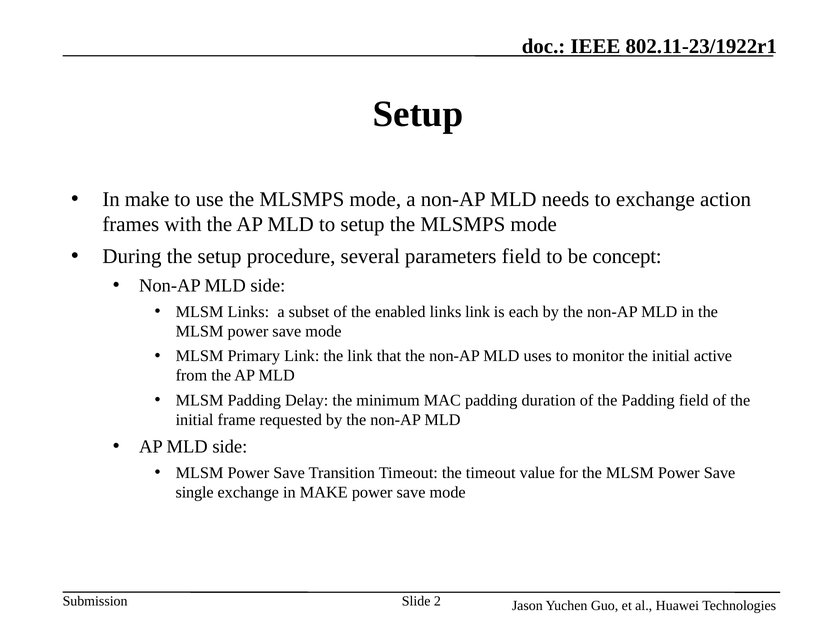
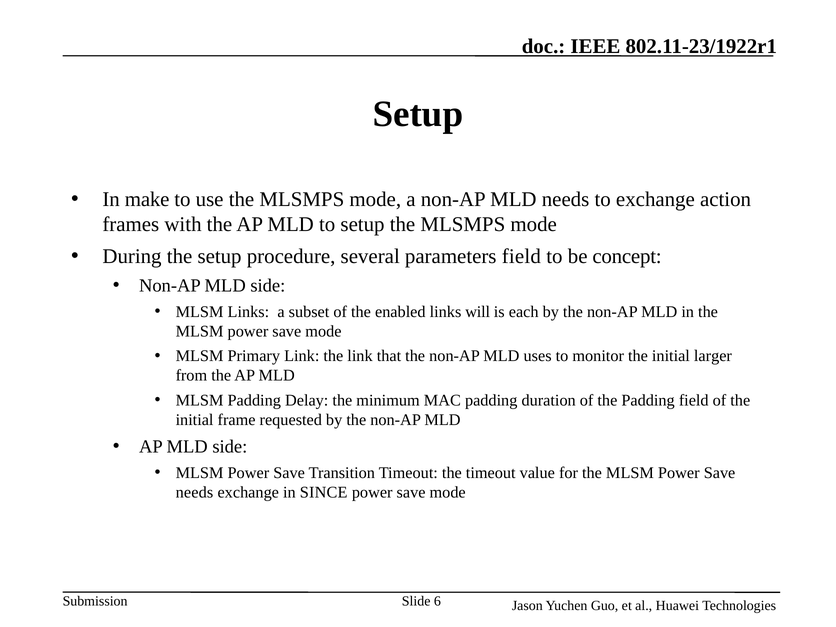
links link: link -> will (478, 312)
active: active -> larger (713, 356)
single: single -> needs (194, 492)
exchange in MAKE: MAKE -> SINCE (324, 492)
2: 2 -> 6 (437, 601)
